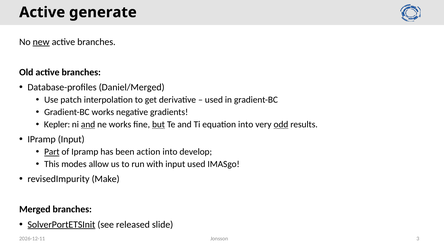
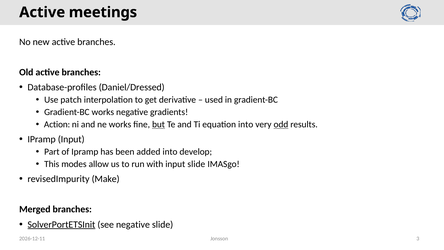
generate: generate -> meetings (103, 12)
new underline: present -> none (41, 42)
Daniel/Merged: Daniel/Merged -> Daniel/Dressed (132, 87)
Kepler: Kepler -> Action (57, 124)
and underline: present -> none (88, 124)
Part underline: present -> none (52, 152)
action: action -> added (148, 152)
input used: used -> slide (196, 164)
see released: released -> negative (133, 224)
